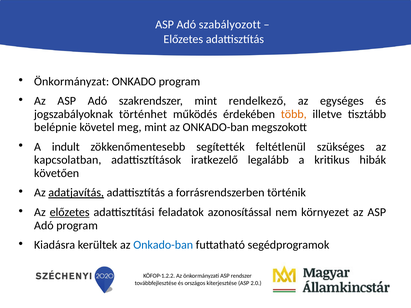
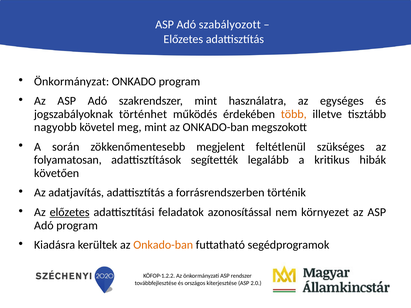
rendelkező: rendelkező -> használatra (258, 101)
belépnie: belépnie -> nagyobb (55, 127)
indult: indult -> során (66, 147)
segítették: segítették -> megjelent (221, 147)
kapcsolatban: kapcsolatban -> folyamatosan (68, 160)
iratkezelő: iratkezelő -> segítették (215, 160)
adatjavítás underline: present -> none (76, 193)
Onkado-ban colour: blue -> orange (163, 245)
